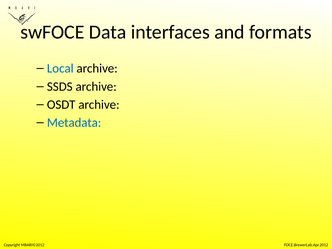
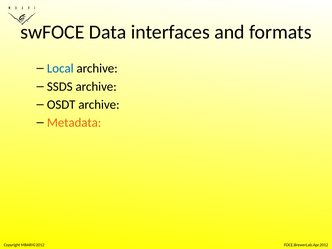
Metadata colour: blue -> orange (74, 123)
